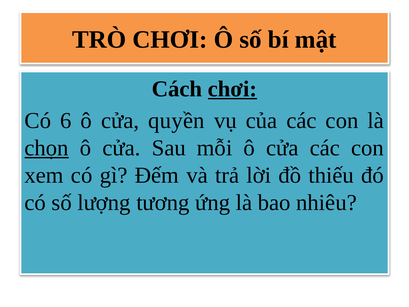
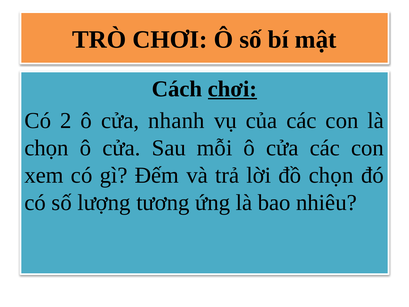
6: 6 -> 2 (66, 121)
quyền: quyền -> nhanh (176, 121)
chọn underline: present -> none (47, 148)
đồ thiếu: thiếu -> chọn (331, 175)
